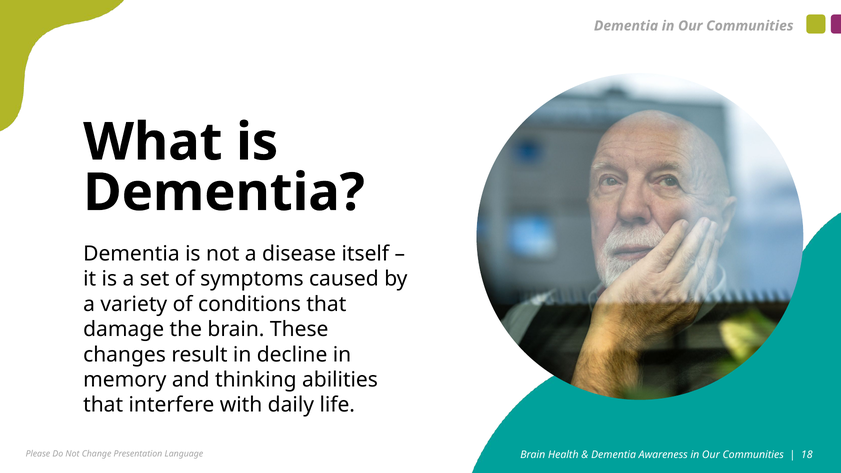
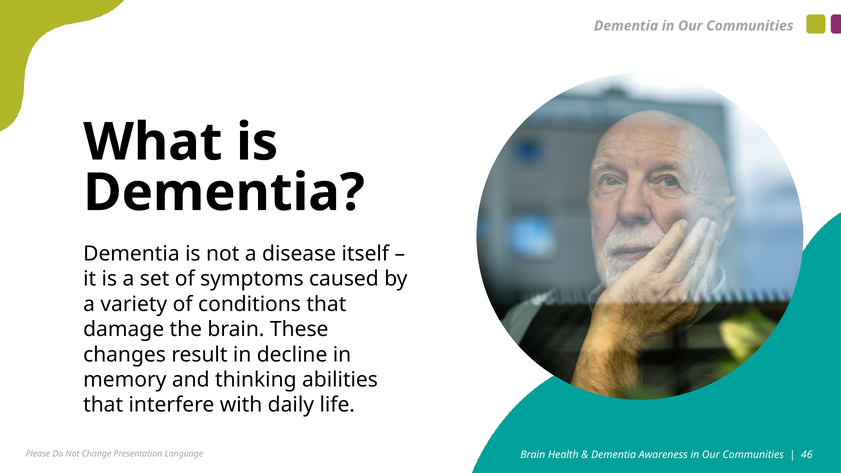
18: 18 -> 46 (807, 455)
